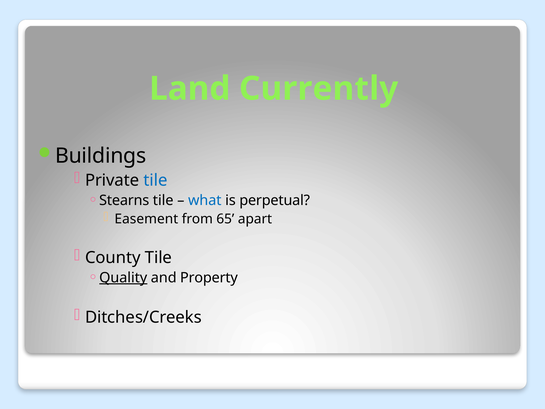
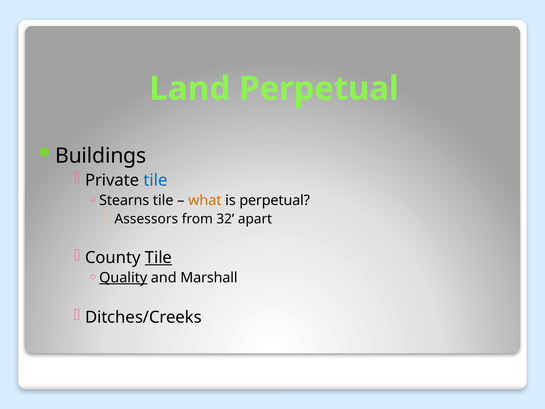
Land Currently: Currently -> Perpetual (319, 89)
what colour: blue -> orange (205, 200)
Easement: Easement -> Assessors (146, 219)
65: 65 -> 32 (225, 219)
Tile underline: none -> present (158, 257)
Property: Property -> Marshall (209, 278)
